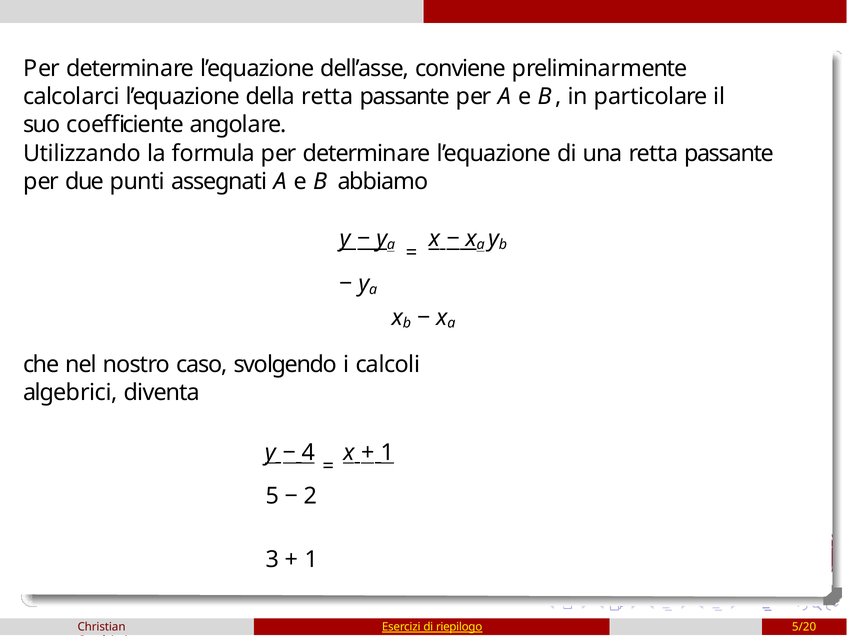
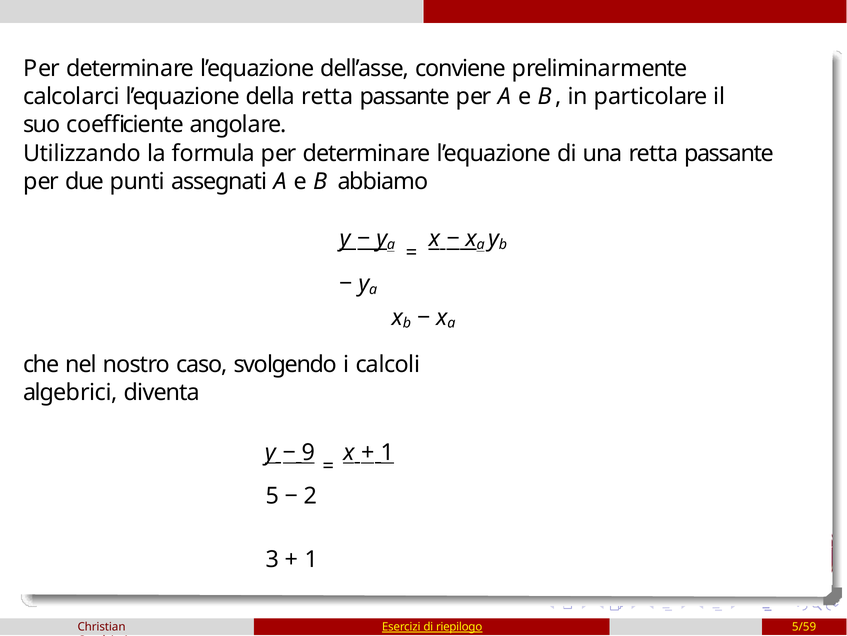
4: 4 -> 9 (308, 452)
5/20: 5/20 -> 5/59 (804, 626)
